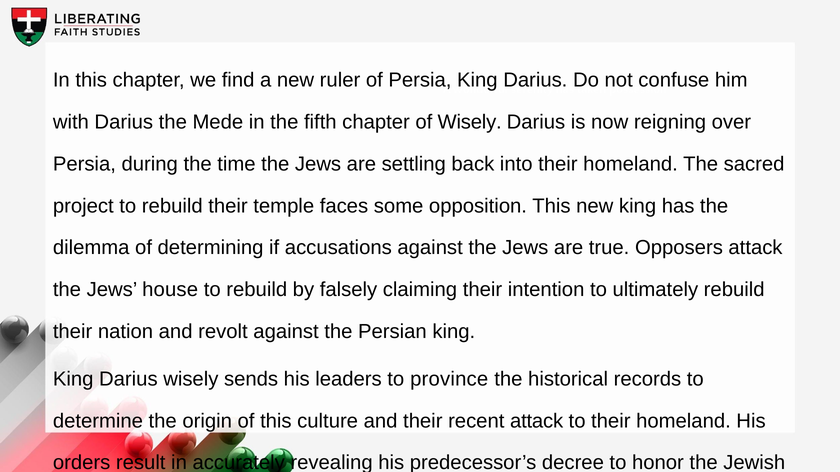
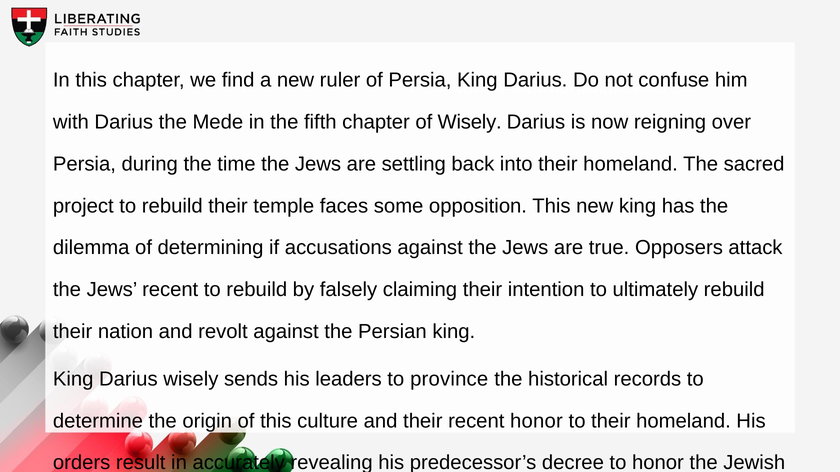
Jews house: house -> recent (170, 290)
recent attack: attack -> honor (536, 421)
